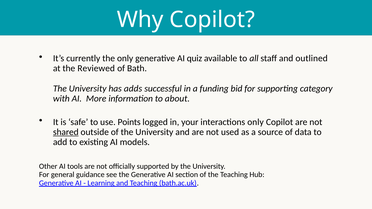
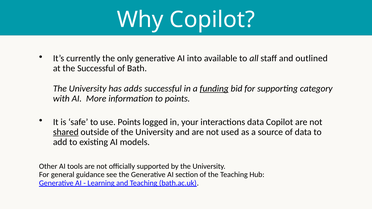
quiz: quiz -> into (194, 58)
the Reviewed: Reviewed -> Successful (96, 69)
funding underline: none -> present (214, 89)
to about: about -> points (177, 99)
interactions only: only -> data (256, 122)
